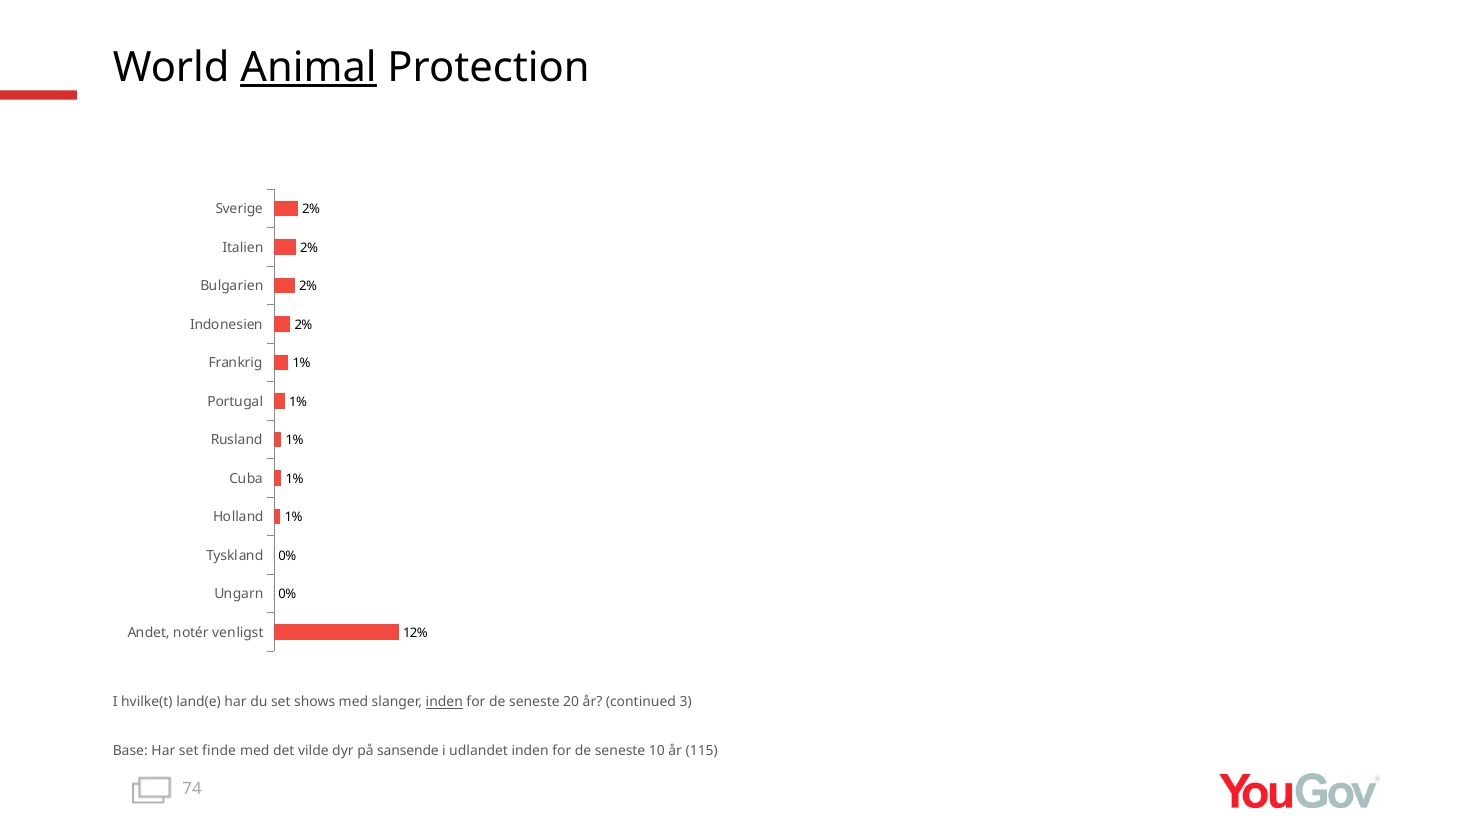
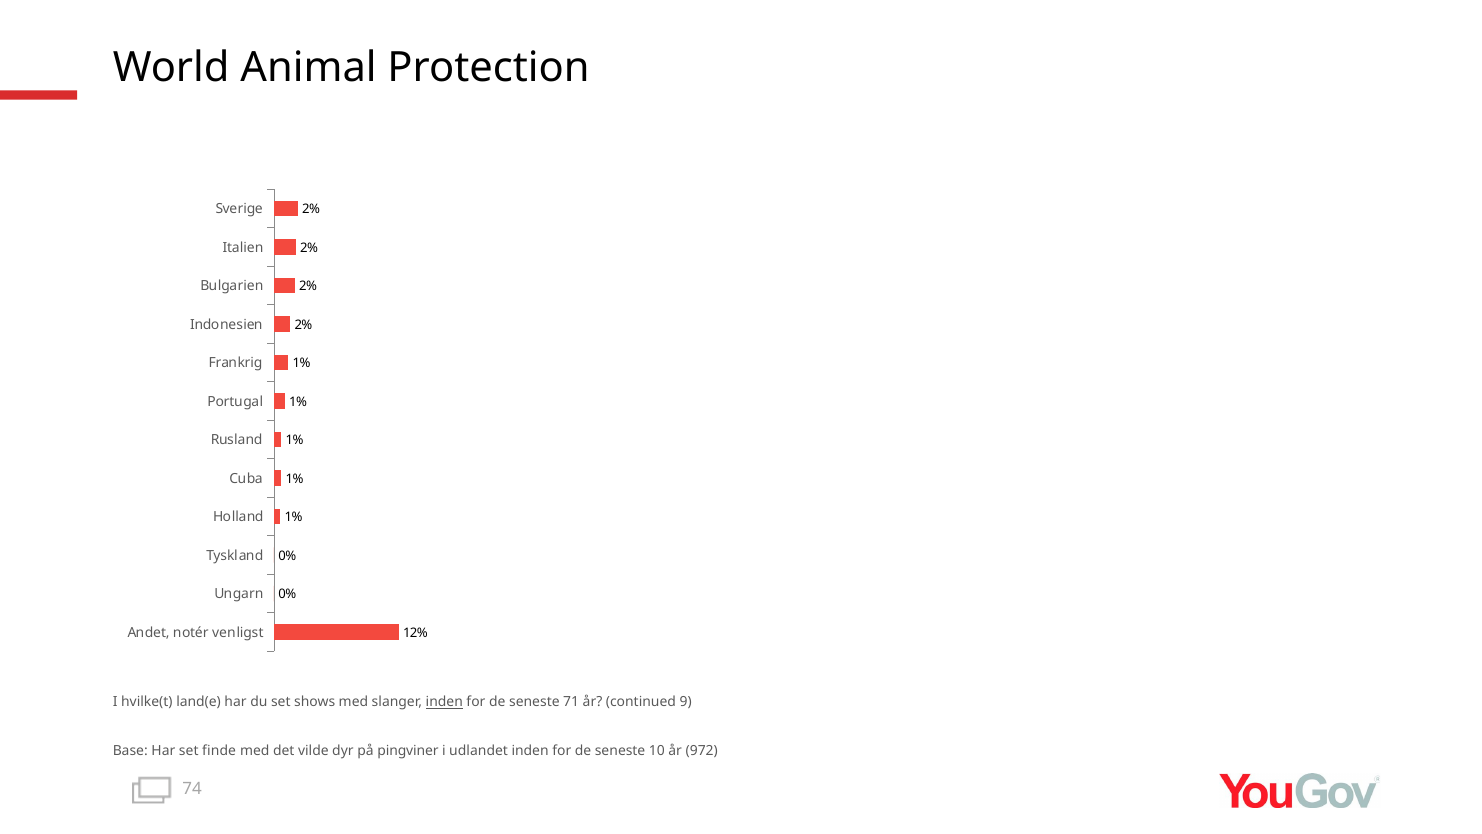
Animal underline: present -> none (309, 67)
20: 20 -> 71 (571, 702)
3: 3 -> 9 (686, 702)
sansende: sansende -> pingviner (408, 750)
115: 115 -> 972 (702, 750)
